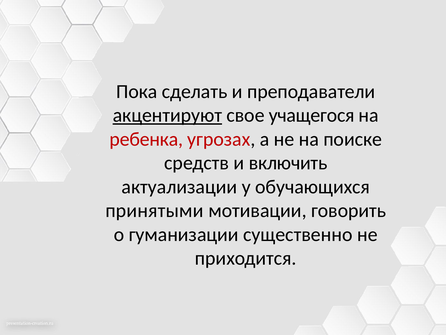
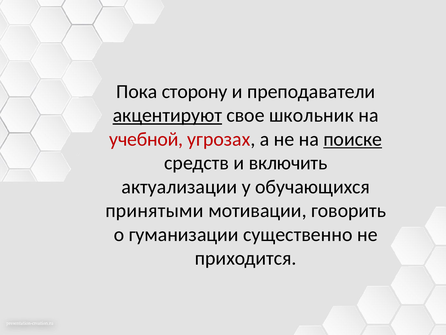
сделать: сделать -> сторону (195, 91)
учащегося: учащегося -> школьник (312, 115)
ребенка: ребенка -> учебной (146, 139)
поиске underline: none -> present (353, 139)
